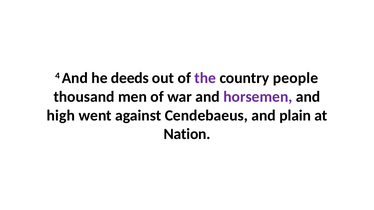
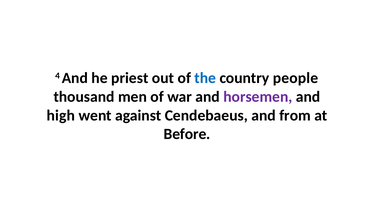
deeds: deeds -> priest (130, 78)
the colour: purple -> blue (205, 78)
plain: plain -> from (295, 116)
Nation: Nation -> Before (187, 134)
